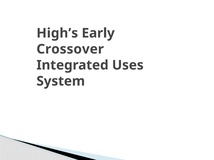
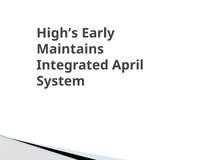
Crossover: Crossover -> Maintains (70, 49)
Uses: Uses -> April (128, 65)
